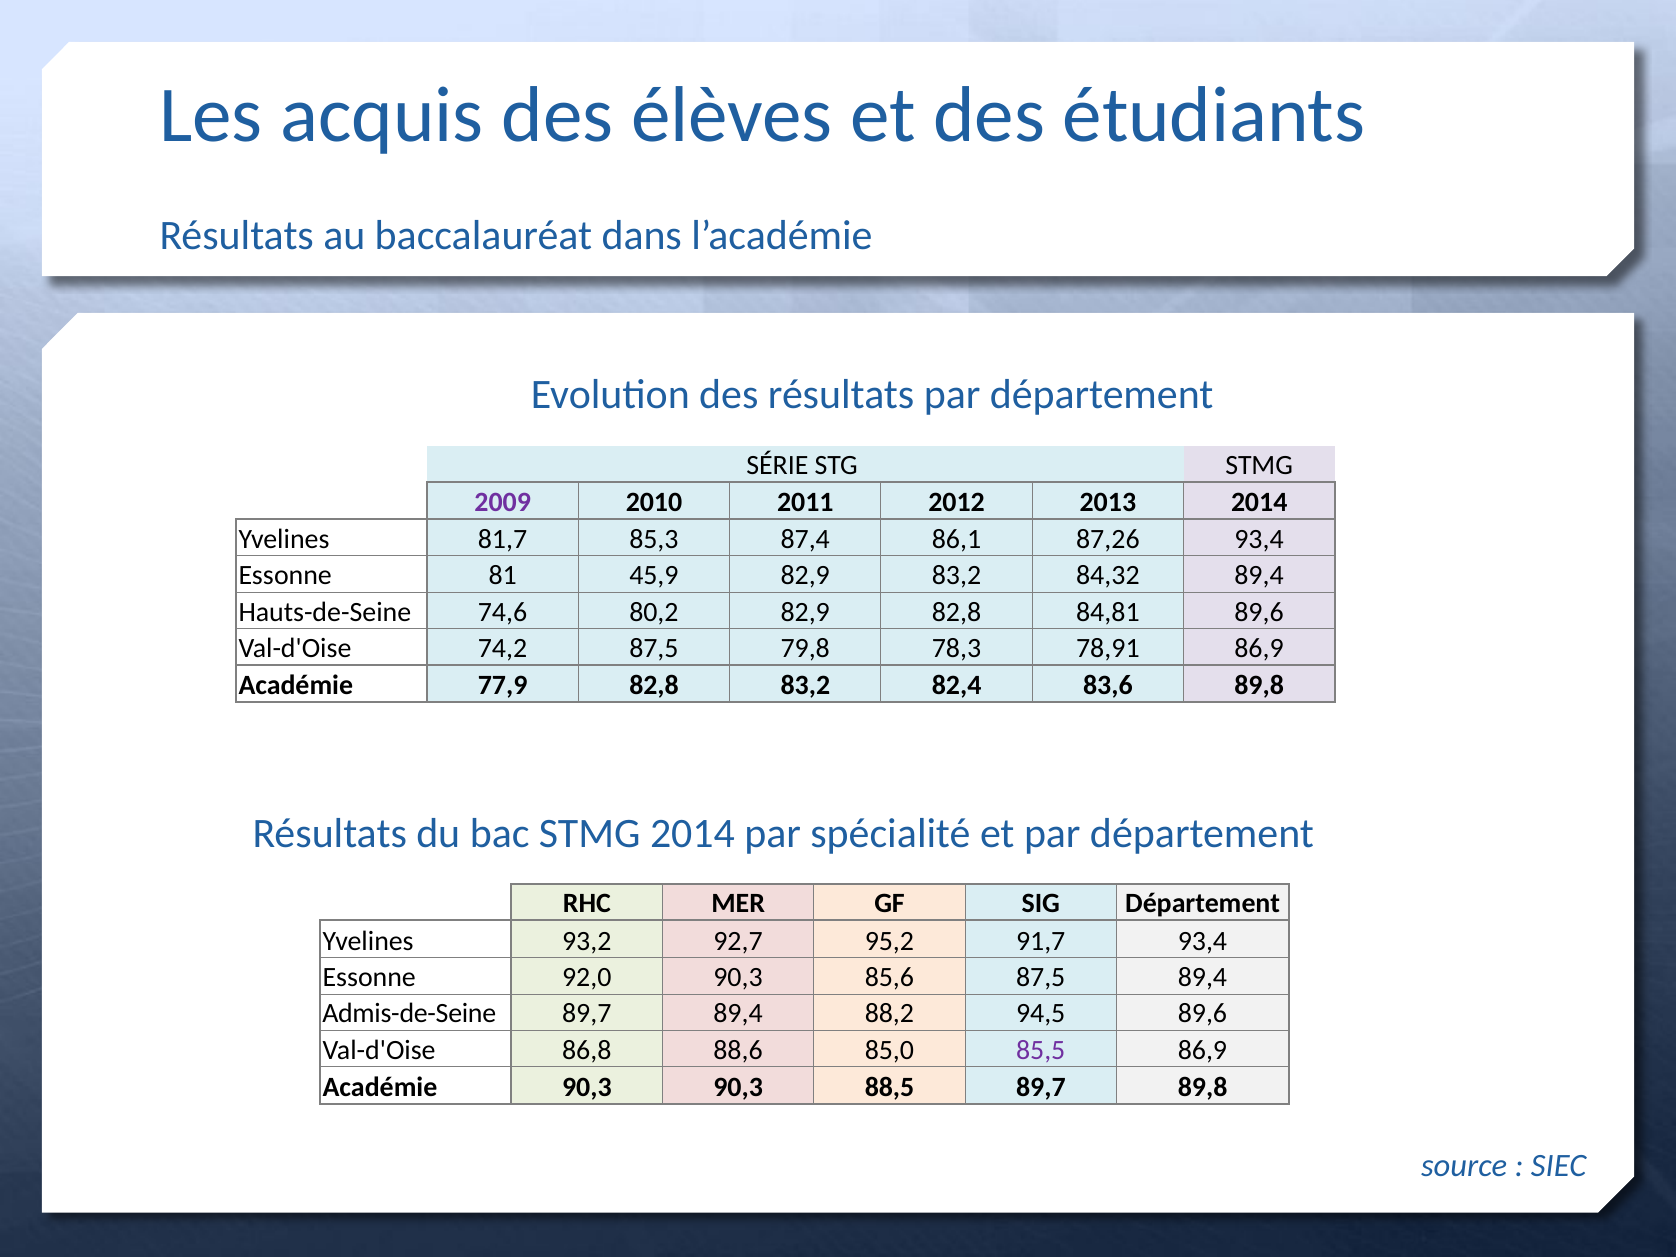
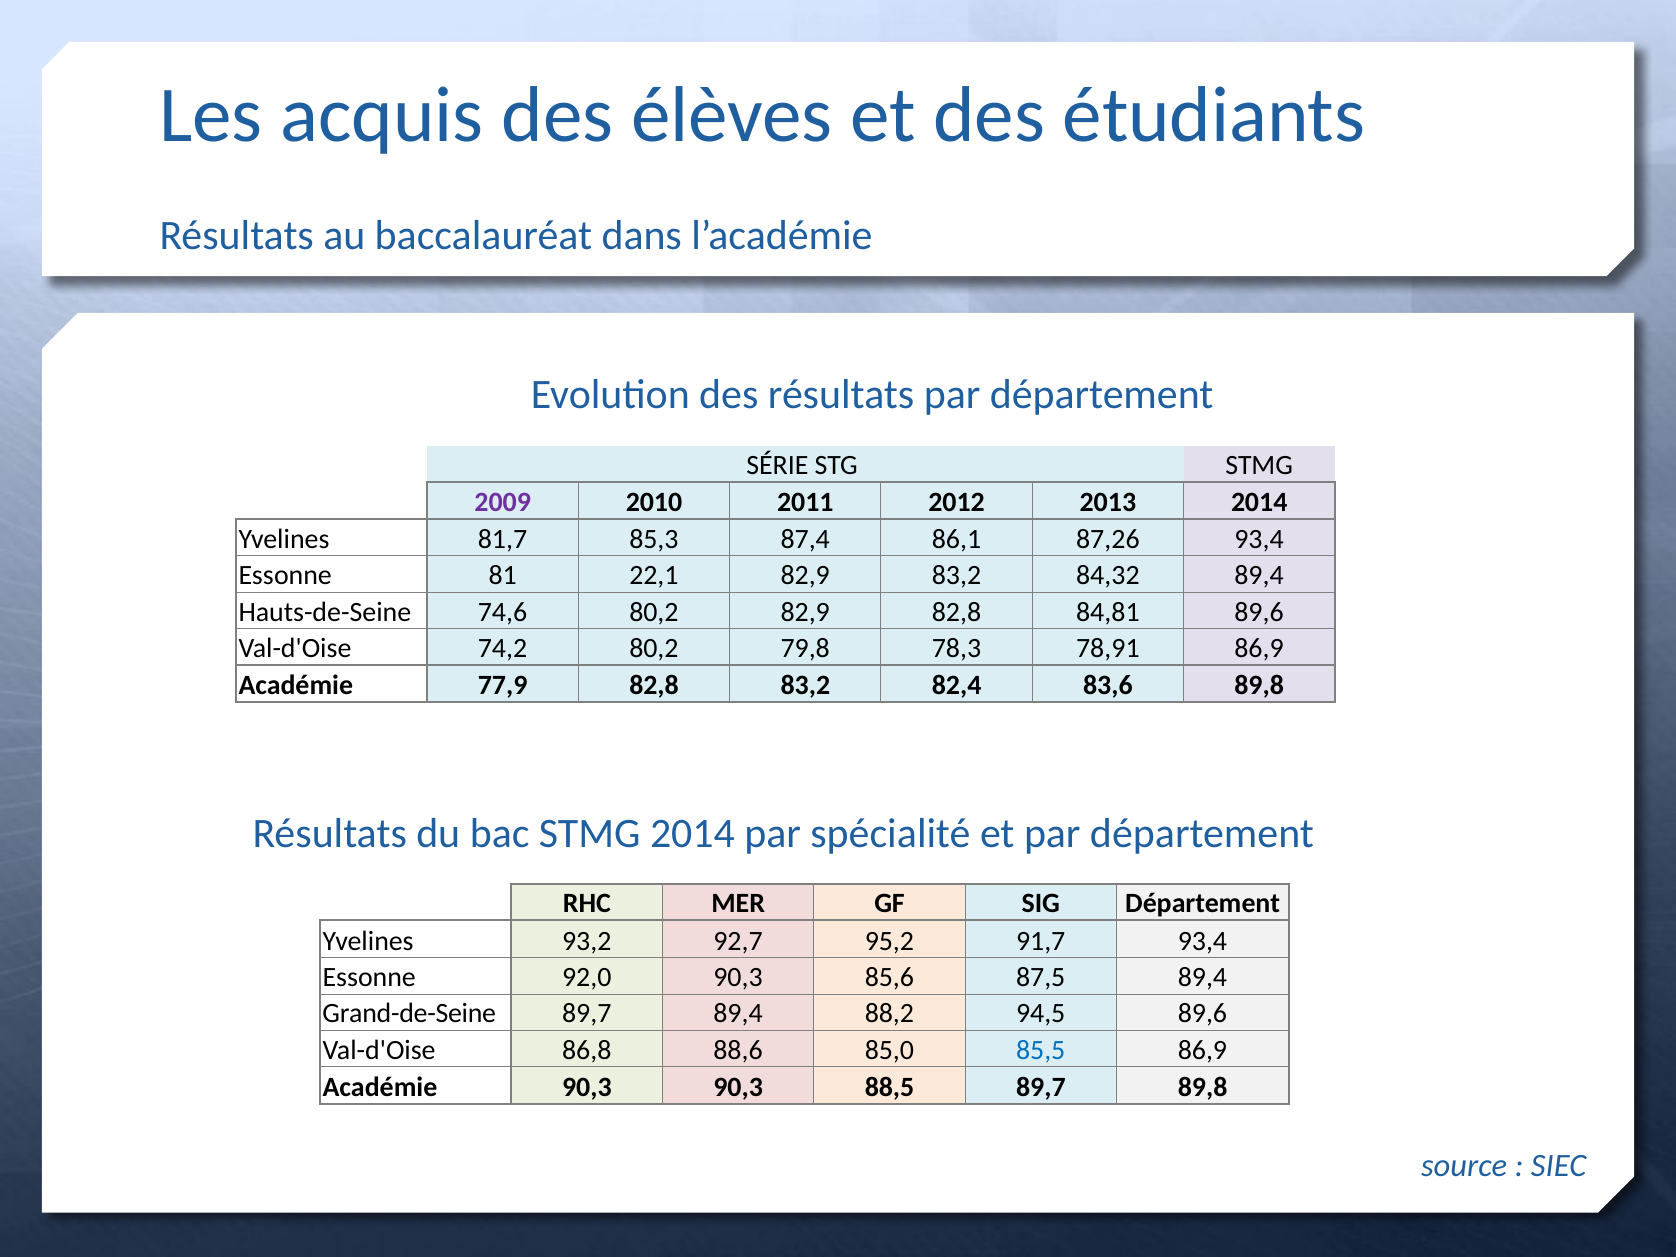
45,9: 45,9 -> 22,1 (654, 575)
74,2 87,5: 87,5 -> 80,2 (654, 648)
Admis-de-Seine: Admis-de-Seine -> Grand-de-Seine (409, 1014)
85,5 colour: purple -> blue (1041, 1050)
